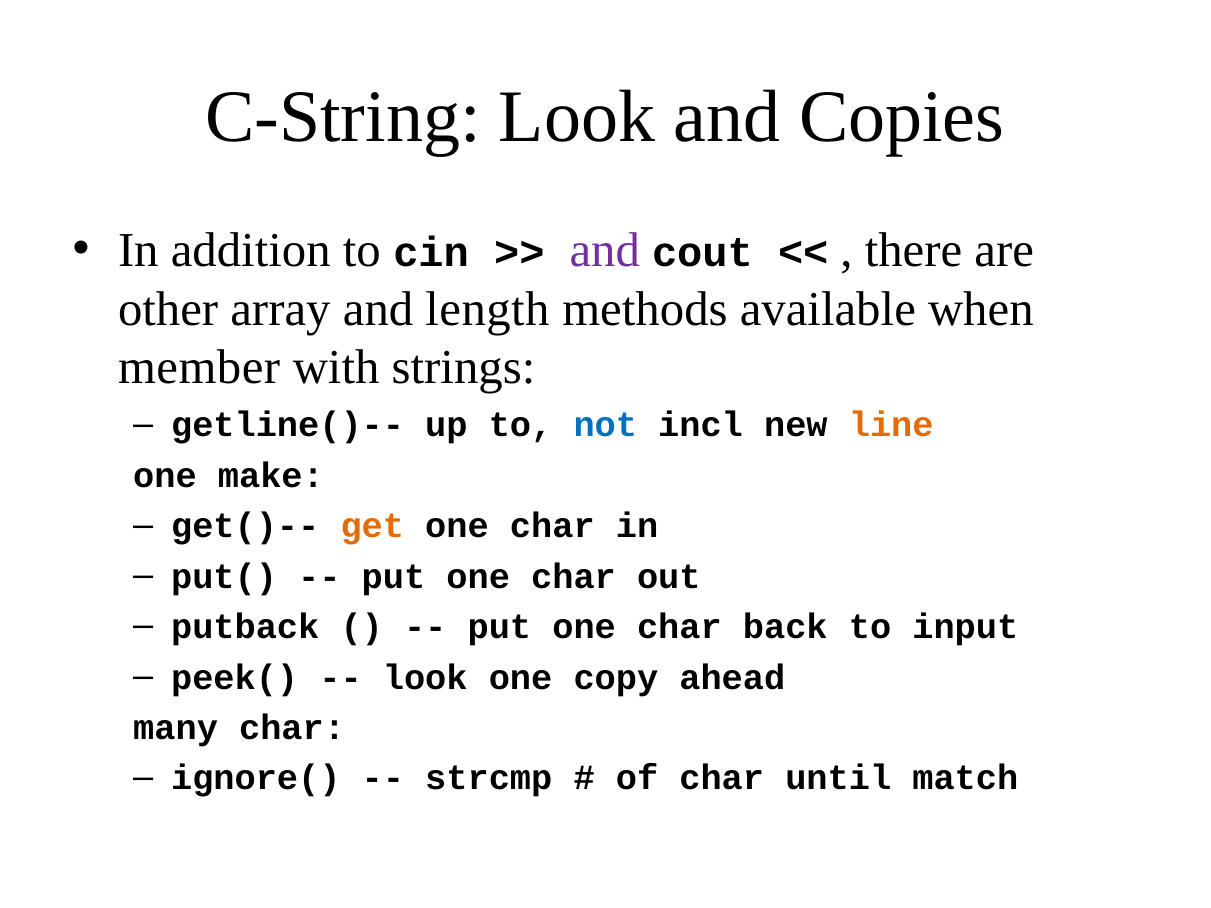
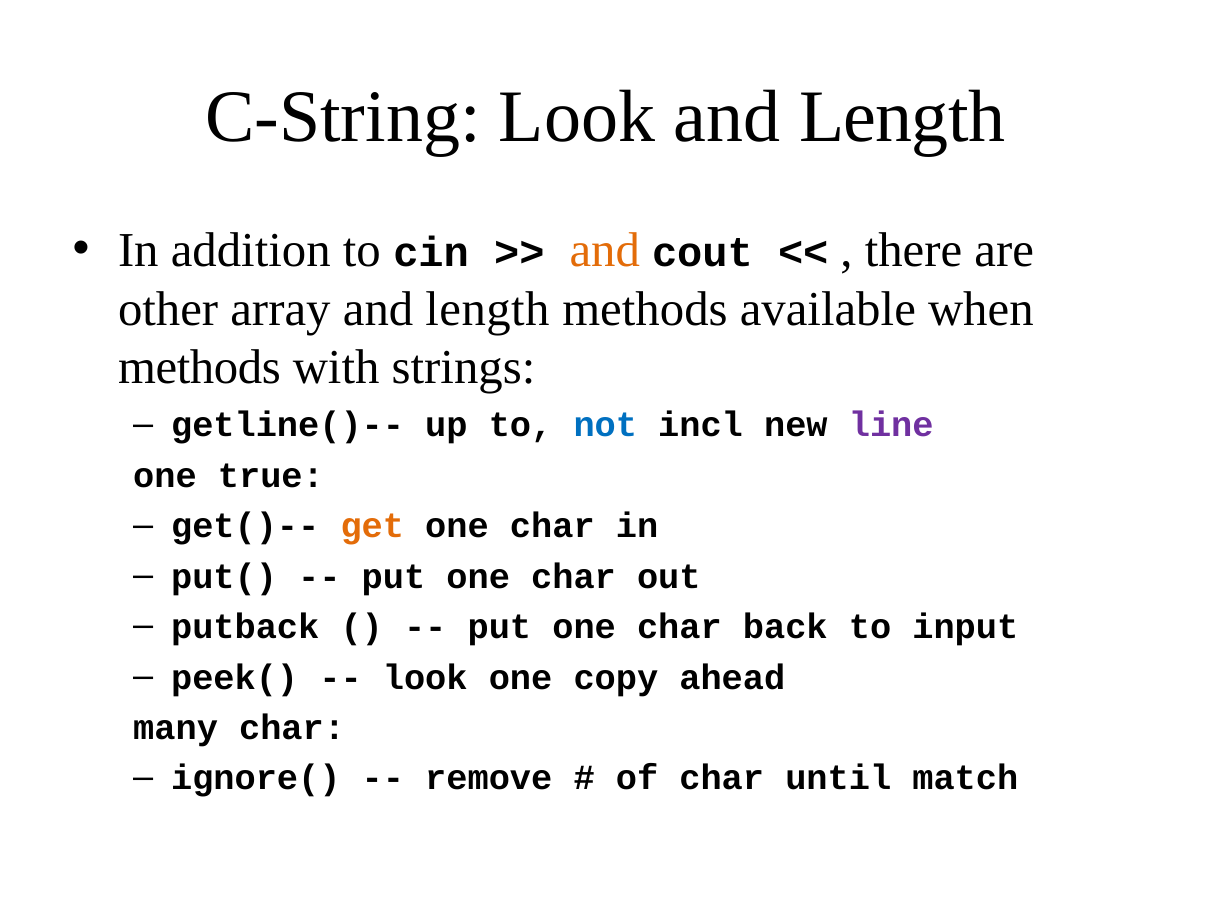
Copies: Copies -> Length (902, 117)
and colour: purple -> orange (605, 251)
member: member -> methods (200, 368)
line colour: orange -> purple (891, 425)
make: make -> true (271, 476)
strcmp: strcmp -> remove (489, 778)
